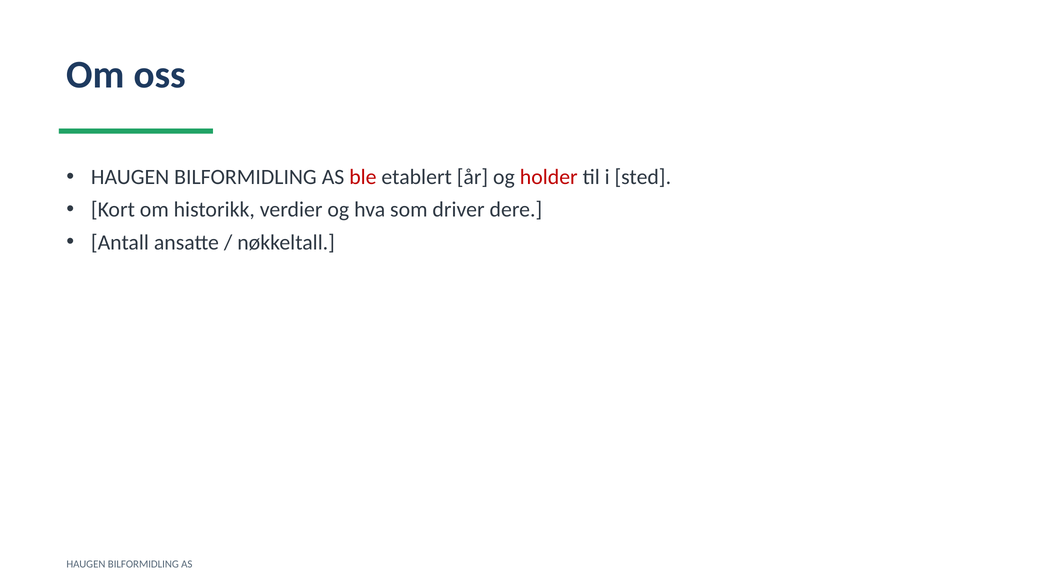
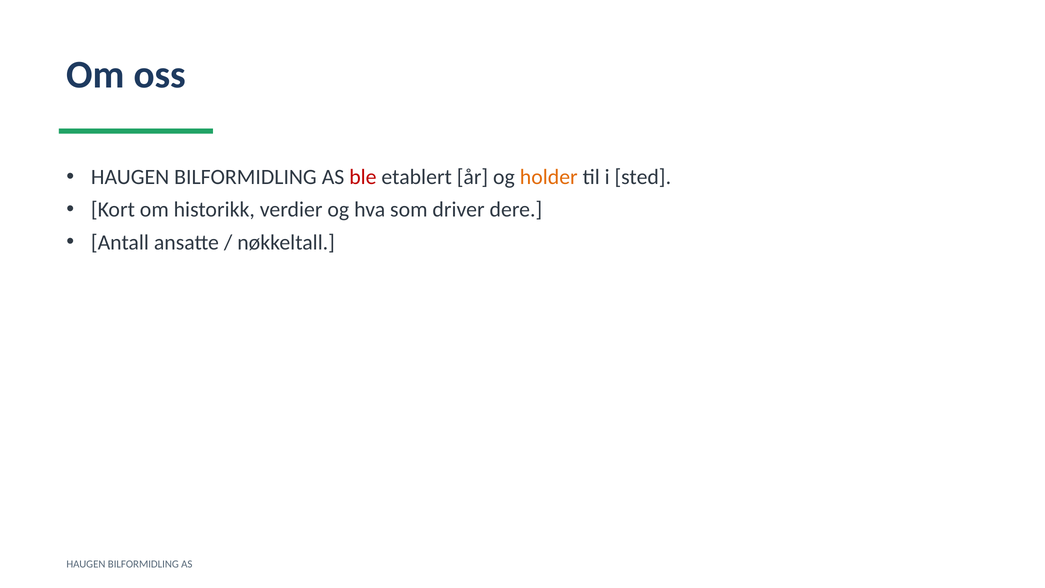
holder colour: red -> orange (549, 177)
